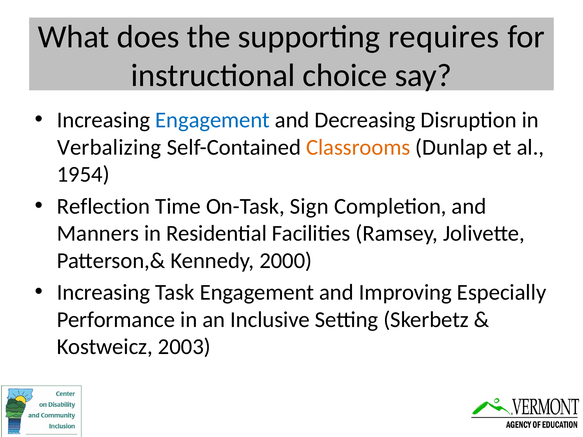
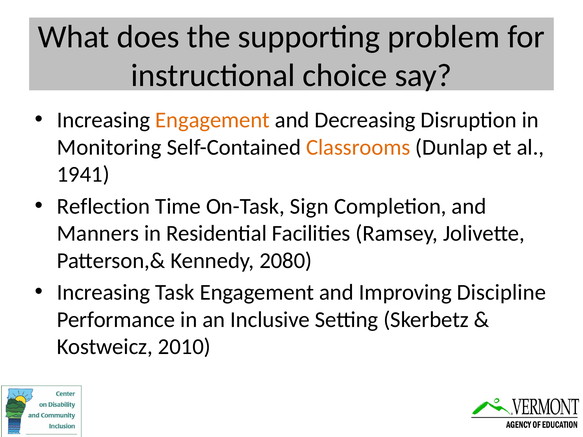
requires: requires -> problem (444, 37)
Engagement colour: blue -> orange (213, 120)
Verbalizing: Verbalizing -> Monitoring (109, 147)
1954: 1954 -> 1941 (83, 175)
2000: 2000 -> 2080 (286, 261)
Especially: Especially -> Discipline (502, 293)
2003: 2003 -> 2010 (184, 347)
